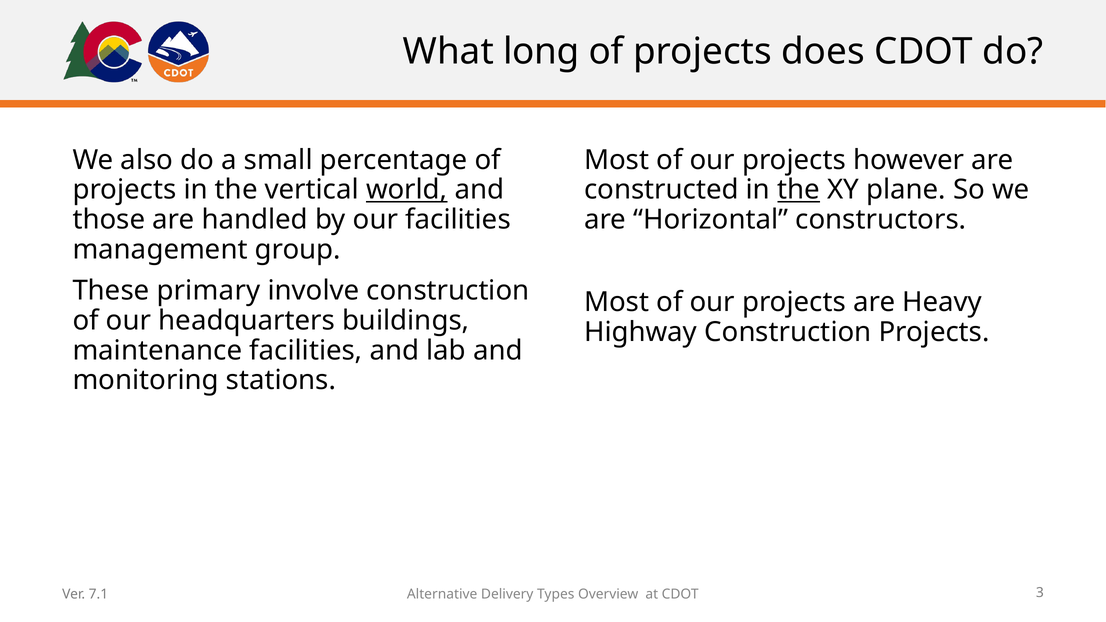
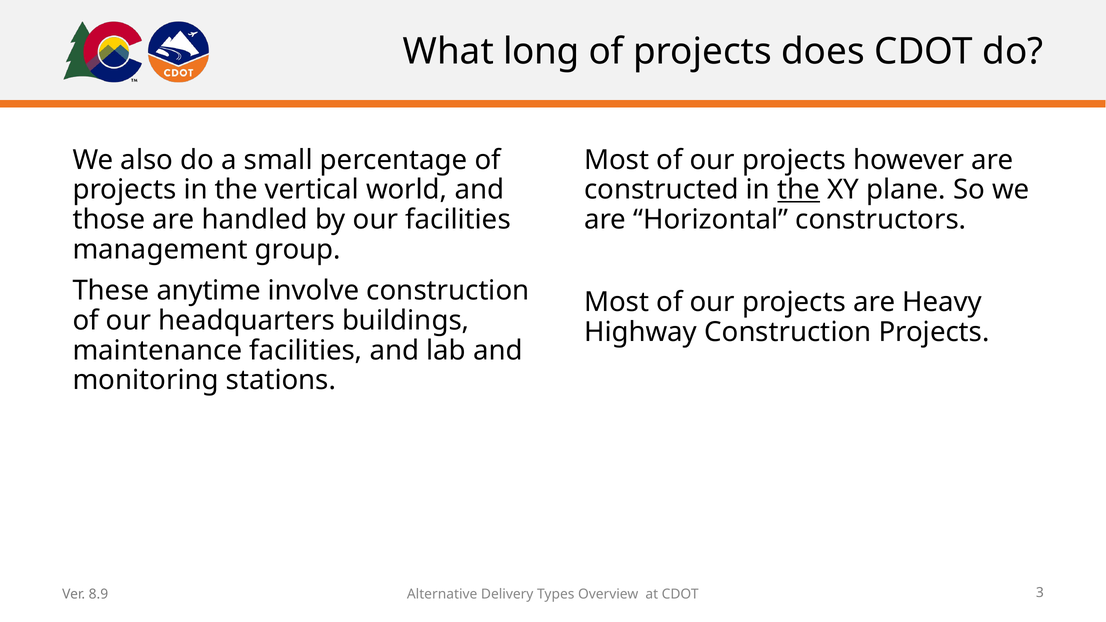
world underline: present -> none (407, 190)
primary: primary -> anytime (209, 291)
7.1: 7.1 -> 8.9 (98, 594)
